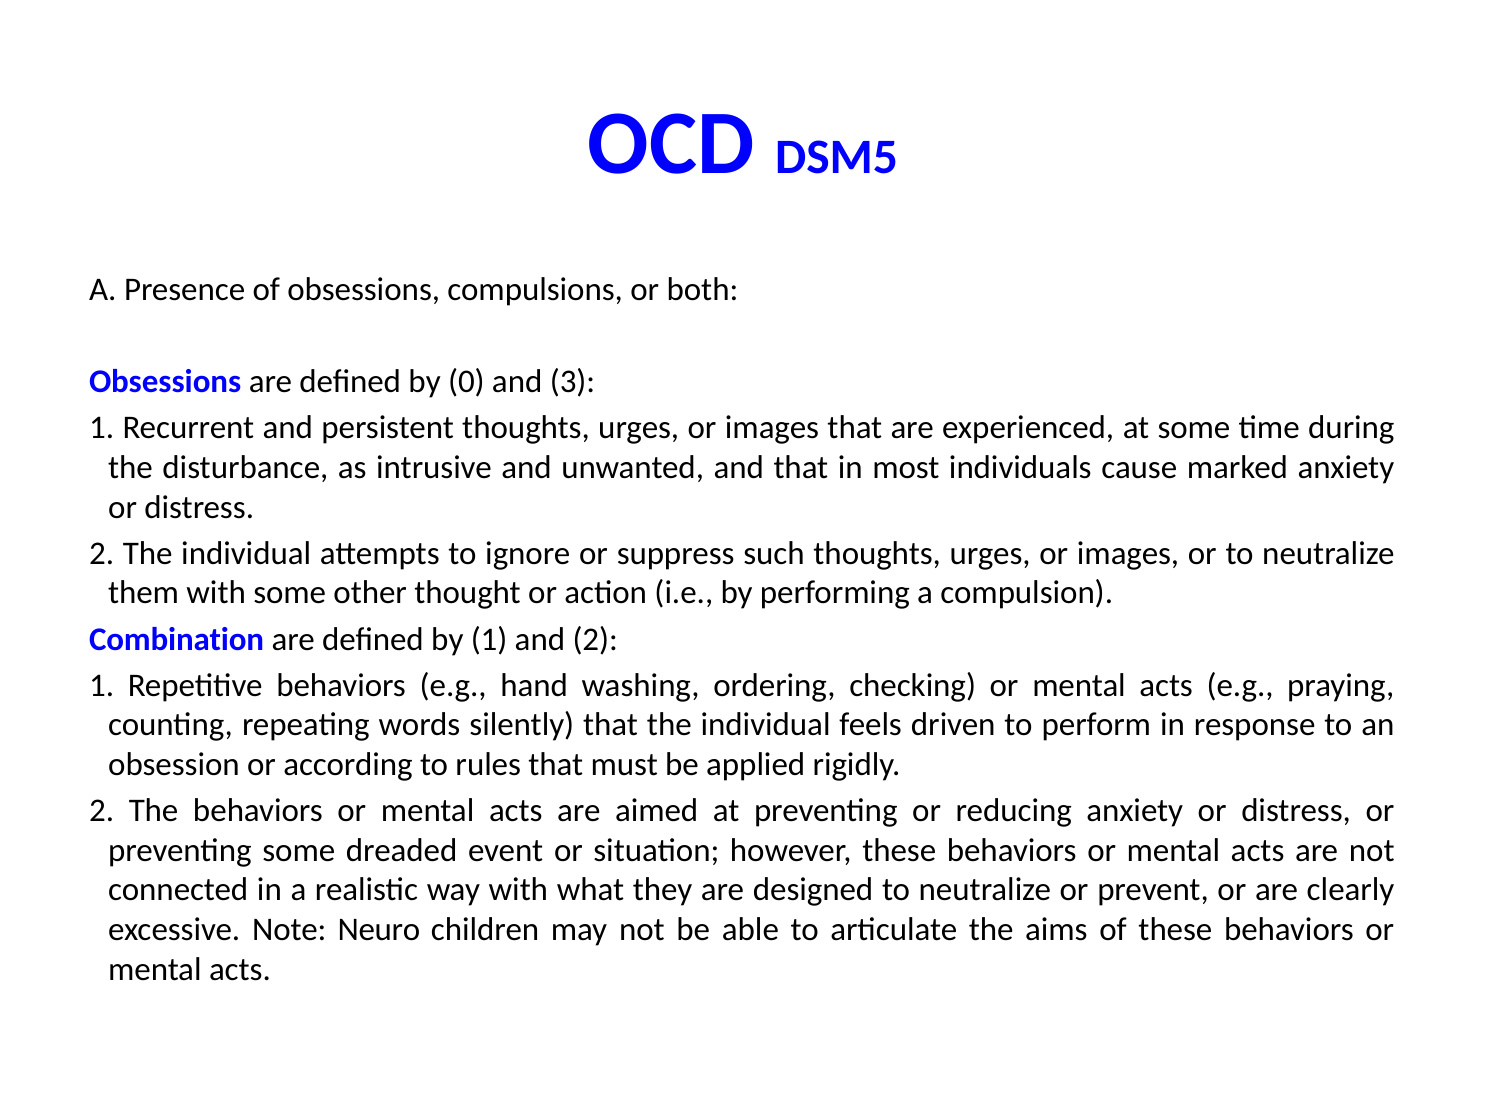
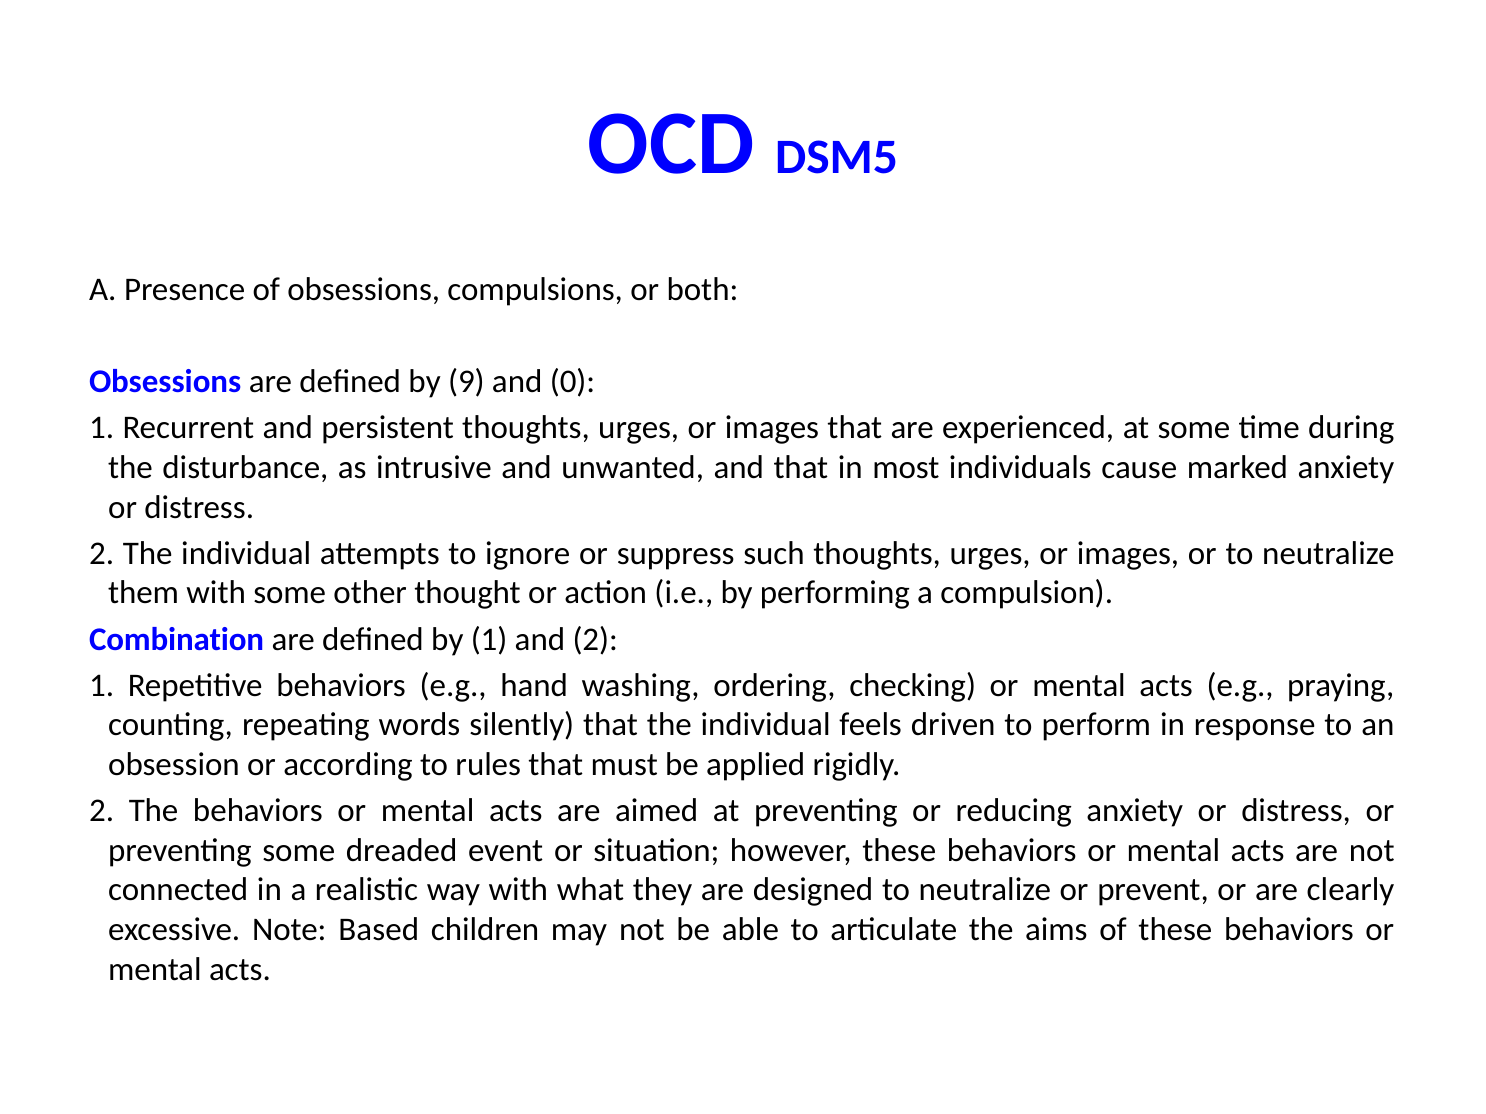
0: 0 -> 9 (466, 382)
3: 3 -> 0 (573, 382)
Neuro: Neuro -> Based (379, 930)
